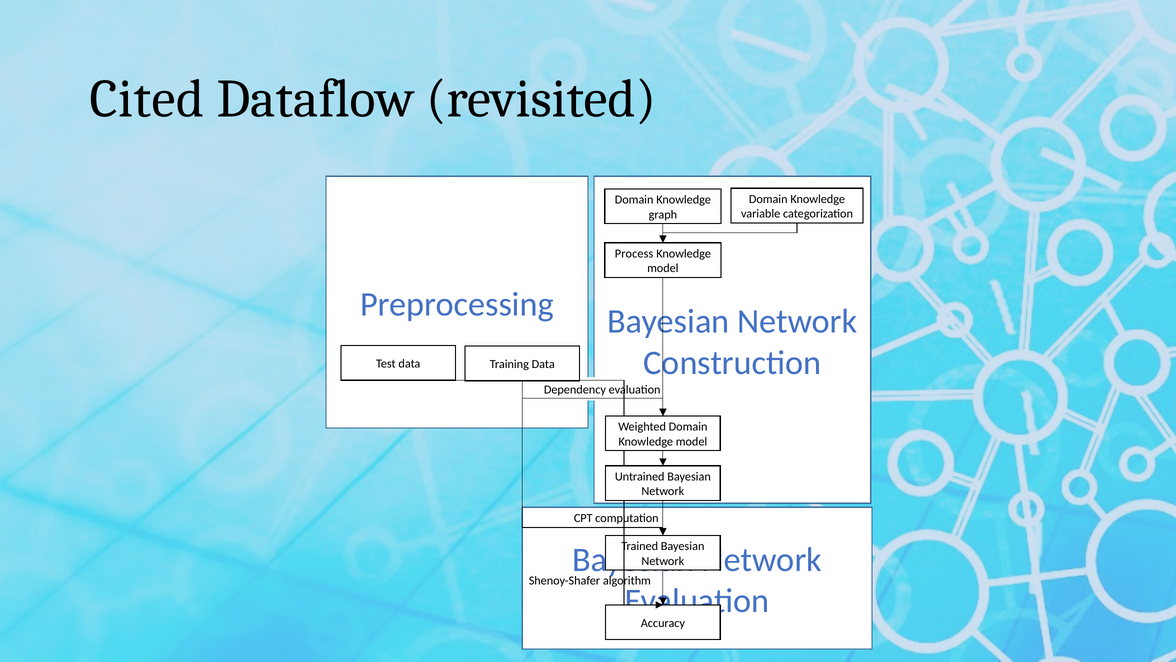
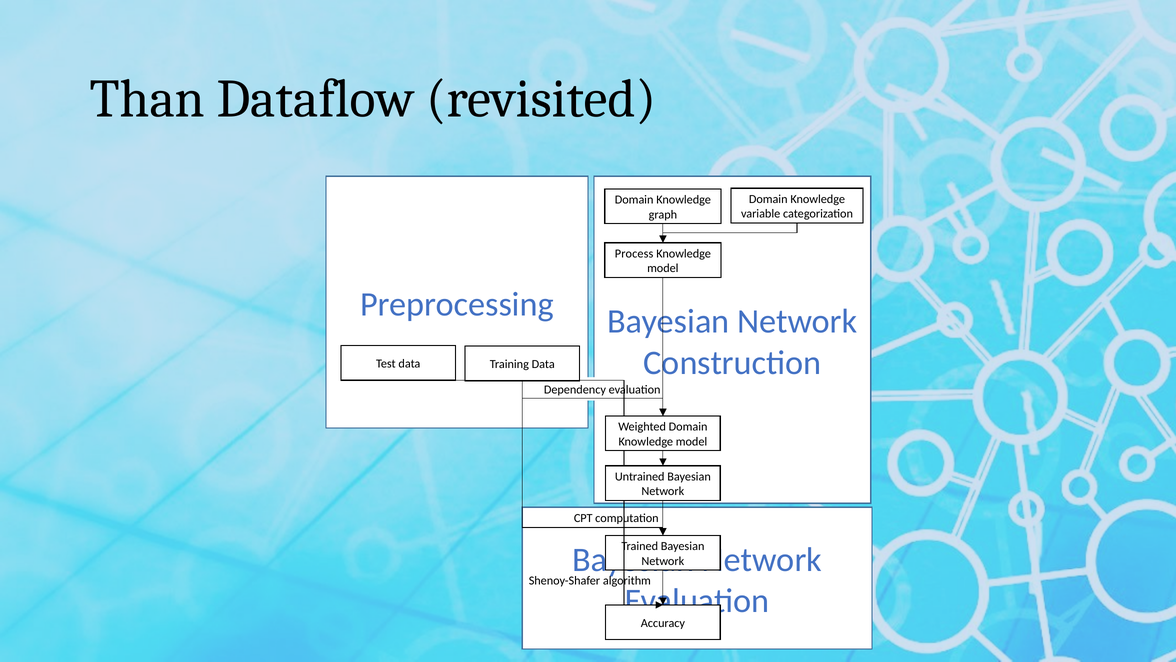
Cited: Cited -> Than (147, 99)
